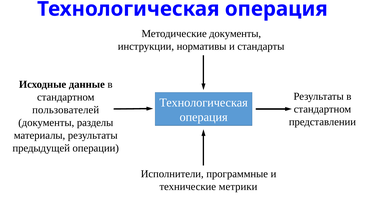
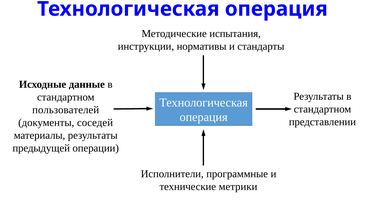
Методические документы: документы -> испытания (235, 34)
разделы: разделы -> соседей (95, 123)
